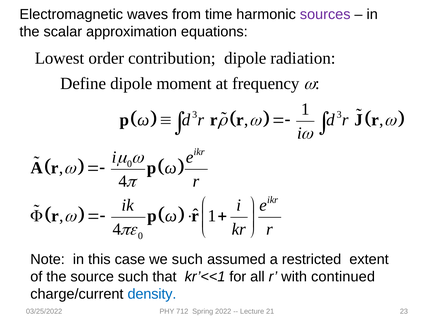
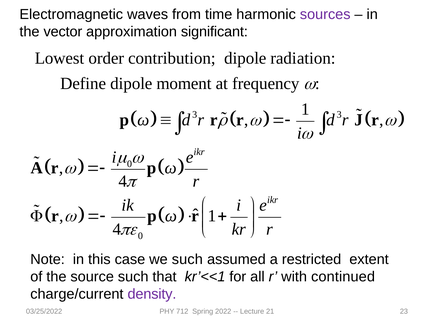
scalar: scalar -> vector (63, 32)
equations: equations -> significant (214, 32)
density colour: blue -> purple (152, 294)
